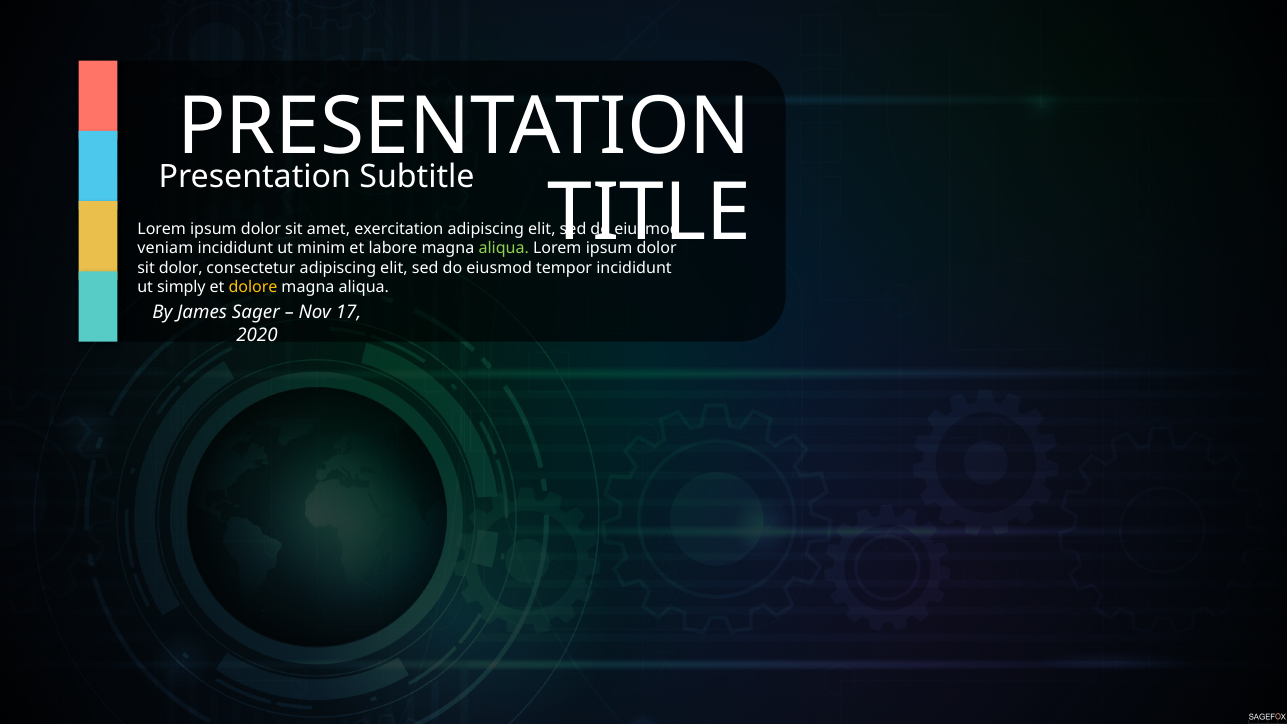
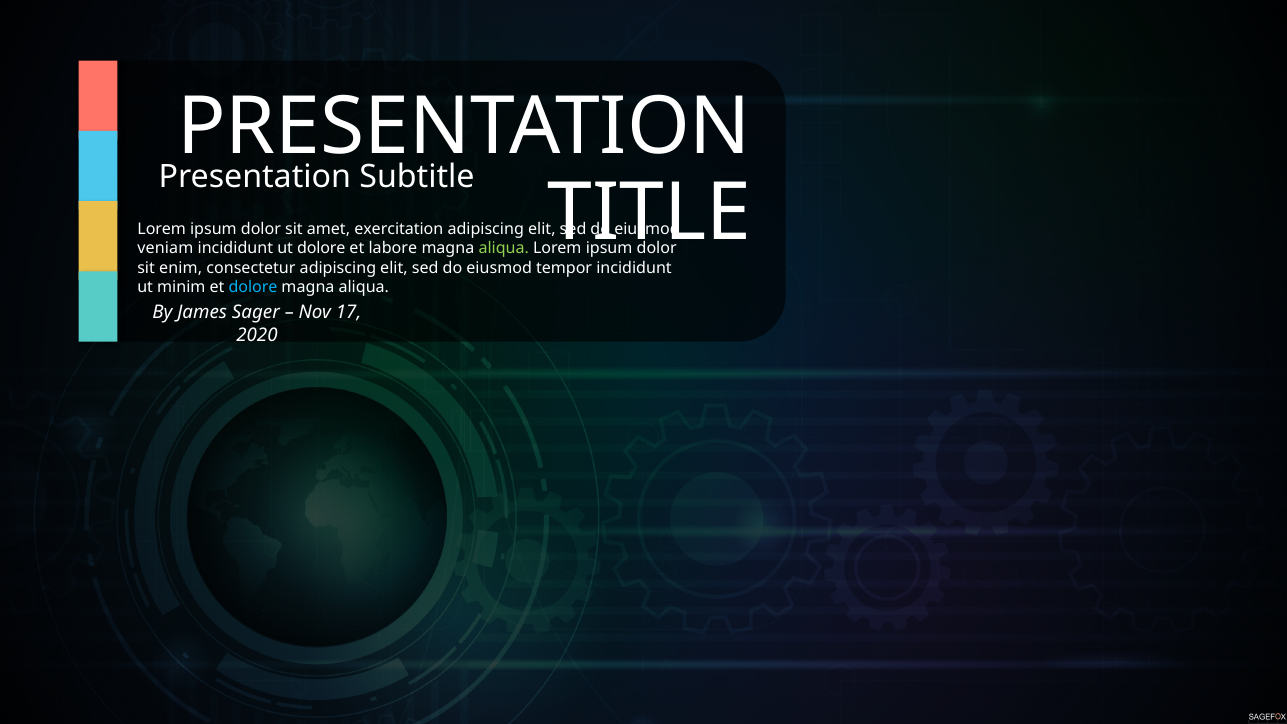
ut minim: minim -> dolore (321, 249)
sit dolor: dolor -> enim (181, 268)
simply: simply -> minim (181, 287)
dolore colour: yellow -> light blue (253, 287)
